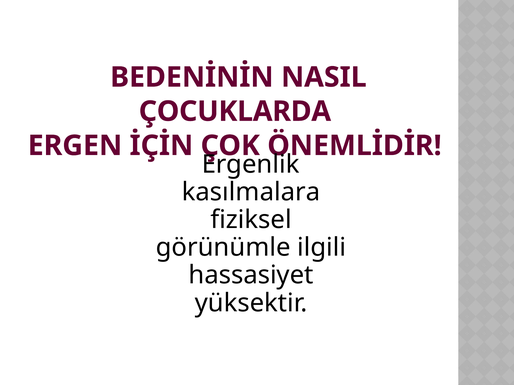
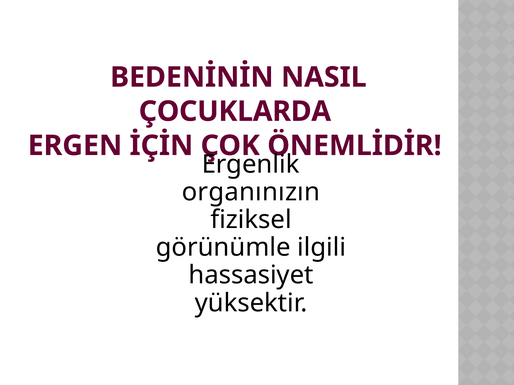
kasılmalara: kasılmalara -> organınızın (251, 192)
